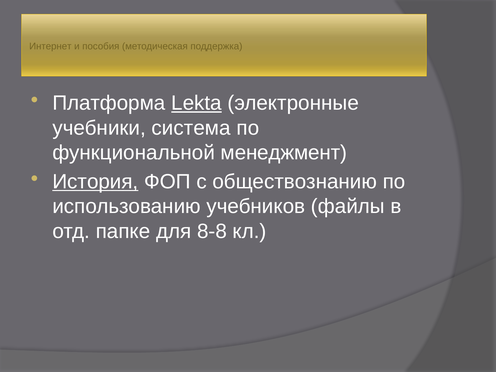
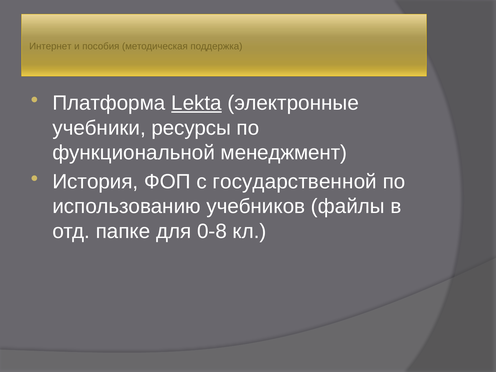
система: система -> ресурсы (191, 128)
История underline: present -> none (95, 182)
обществознанию: обществознанию -> государственной (295, 182)
8-8: 8-8 -> 0-8 (212, 231)
